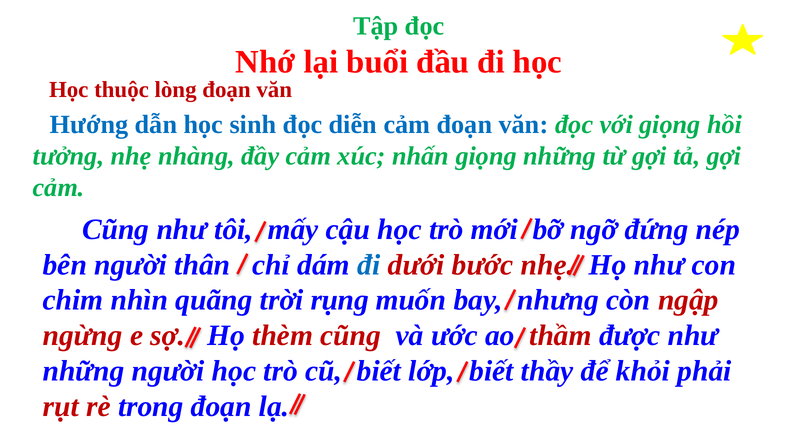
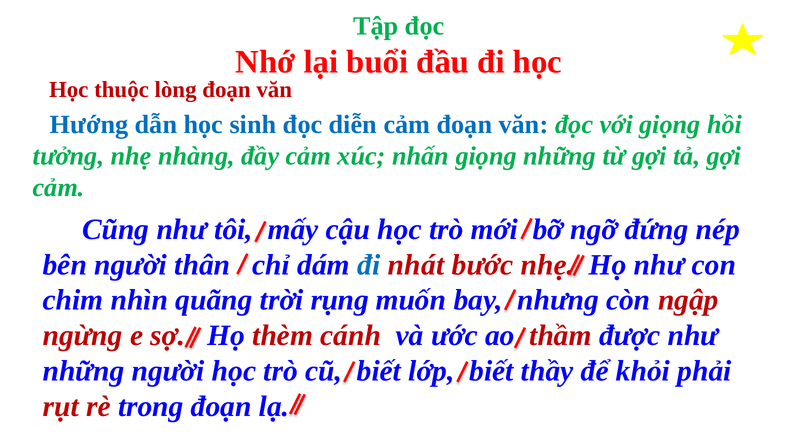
dưới: dưới -> nhát (416, 265)
thèm cũng: cũng -> cánh (351, 335)
